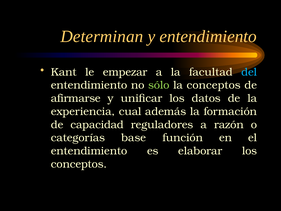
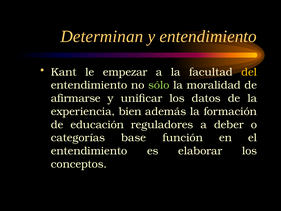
del colour: light blue -> yellow (249, 72)
la conceptos: conceptos -> moralidad (214, 85)
cual: cual -> bien (130, 111)
capacidad: capacidad -> educación (97, 124)
razón: razón -> deber (229, 124)
